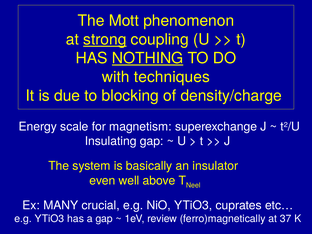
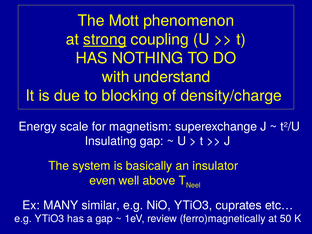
NOTHING underline: present -> none (148, 58)
techniques: techniques -> understand (172, 77)
crucial: crucial -> similar (101, 205)
37: 37 -> 50 (286, 219)
